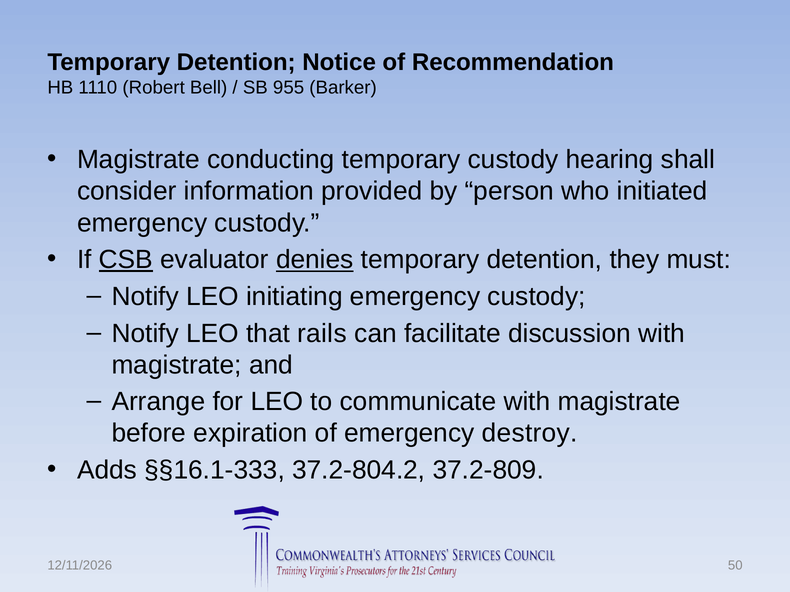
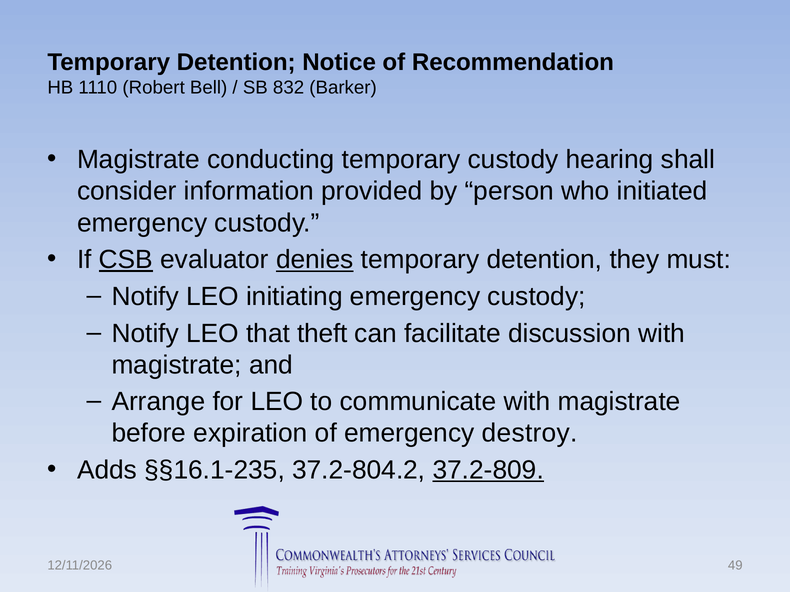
955: 955 -> 832 (289, 87)
rails: rails -> theft (322, 334)
§§16.1-333: §§16.1-333 -> §§16.1-235 (215, 471)
37.2-809 underline: none -> present (488, 471)
50: 50 -> 49 (735, 566)
